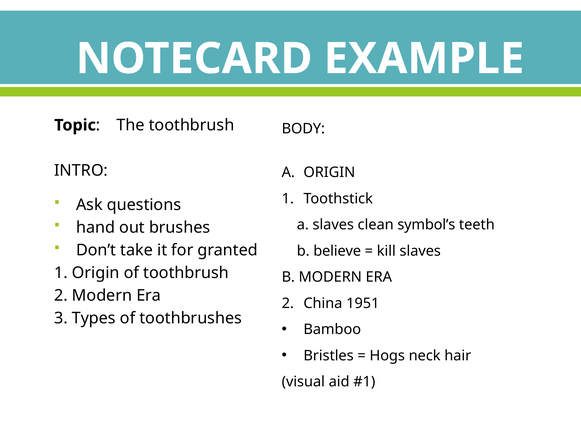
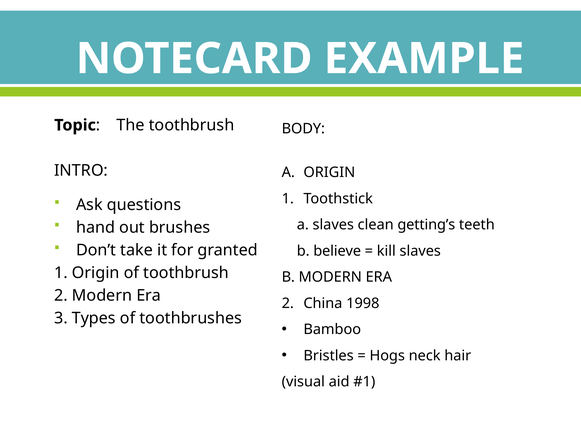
symbol’s: symbol’s -> getting’s (426, 225)
1951: 1951 -> 1998 (363, 303)
